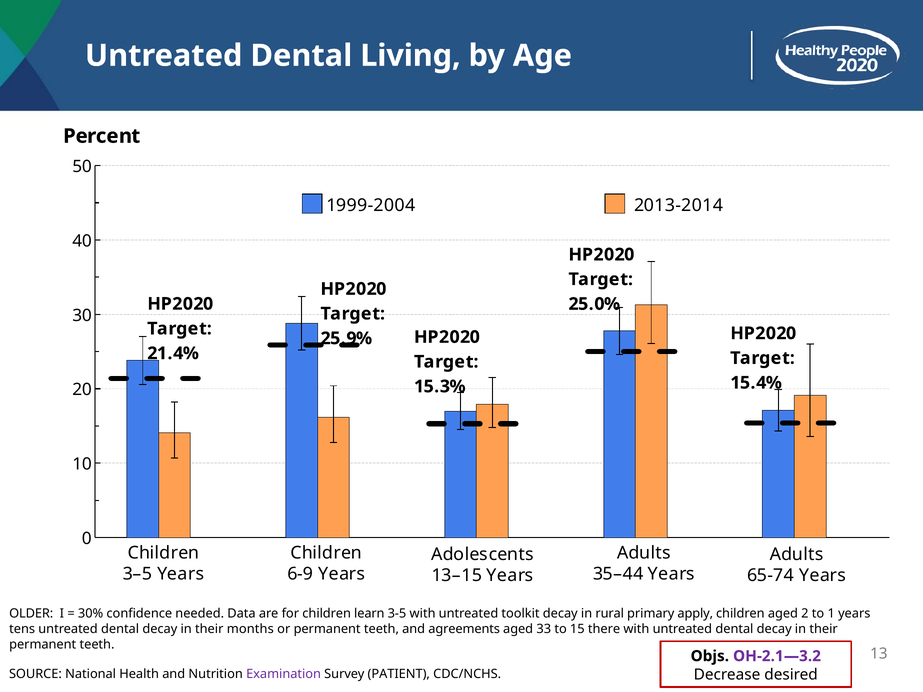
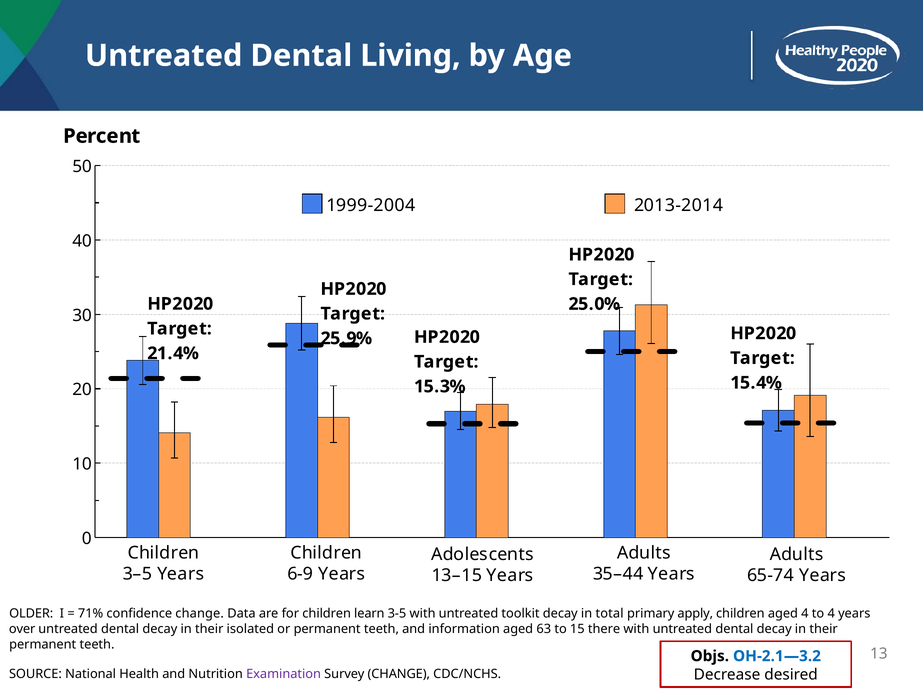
30%: 30% -> 71% (91, 614)
confidence needed: needed -> change (200, 614)
rural: rural -> total (610, 614)
aged 2: 2 -> 4 (805, 614)
to 1: 1 -> 4 (831, 614)
tens: tens -> over (22, 629)
months: months -> isolated (250, 629)
agreements: agreements -> information (464, 629)
33: 33 -> 63 (544, 629)
OH-2.1—3.2 colour: purple -> blue (777, 656)
Survey PATIENT: PATIENT -> CHANGE (399, 674)
